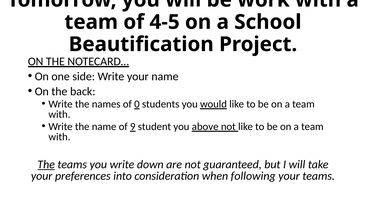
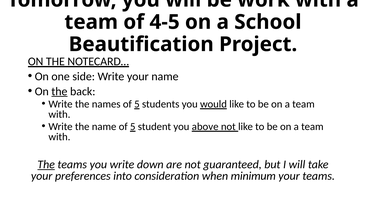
the underline: none -> present (59, 91)
names of 0: 0 -> 5 (137, 104)
name of 9: 9 -> 5 (133, 126)
following: following -> minimum (253, 176)
